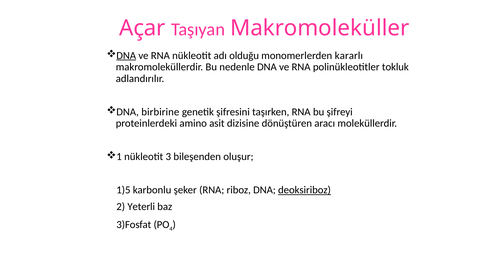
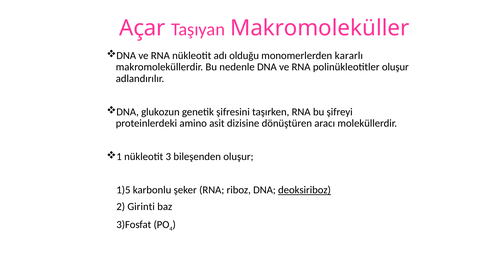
DNA underline: present -> none (126, 56)
polinükleotitler tokluk: tokluk -> oluşur (395, 67)
birbirine: birbirine -> glukozun (160, 112)
Yeterli: Yeterli -> Girinti (141, 207)
